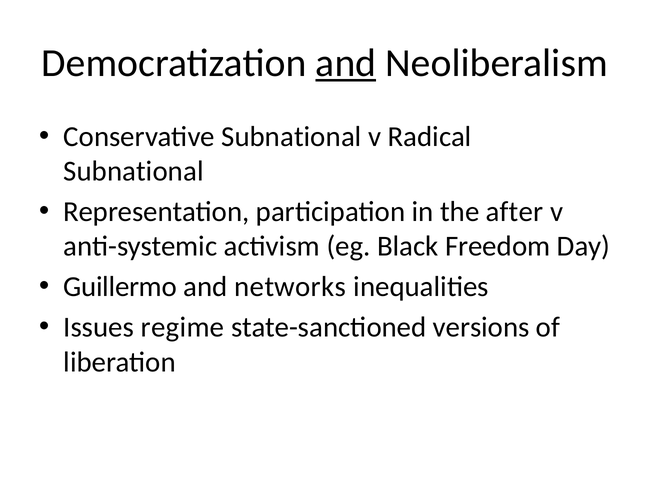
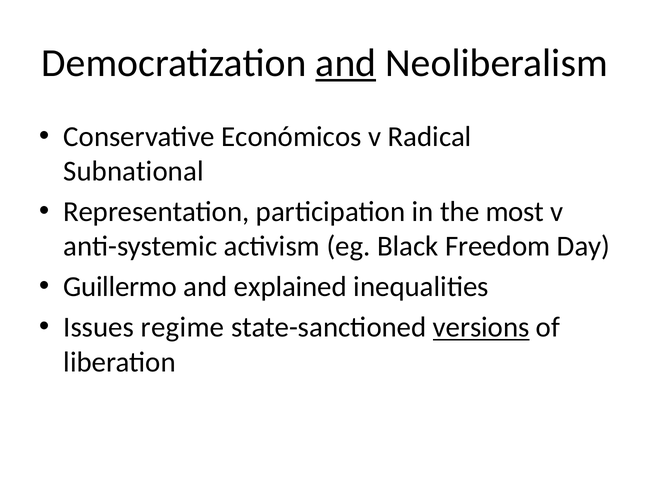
Conservative Subnational: Subnational -> Económicos (291, 136)
after: after -> most (515, 211)
networks: networks -> explained (290, 287)
versions underline: none -> present (481, 327)
